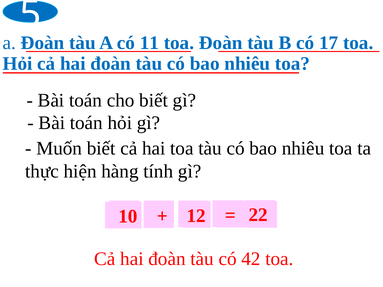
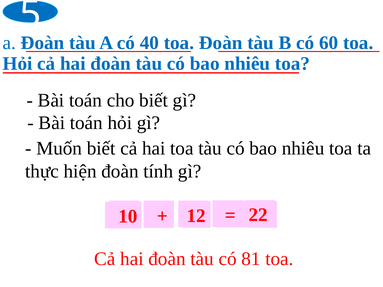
11: 11 -> 40 (149, 43)
17: 17 -> 60 (329, 43)
hiện hàng: hàng -> đoàn (120, 171)
42: 42 -> 81 (251, 259)
